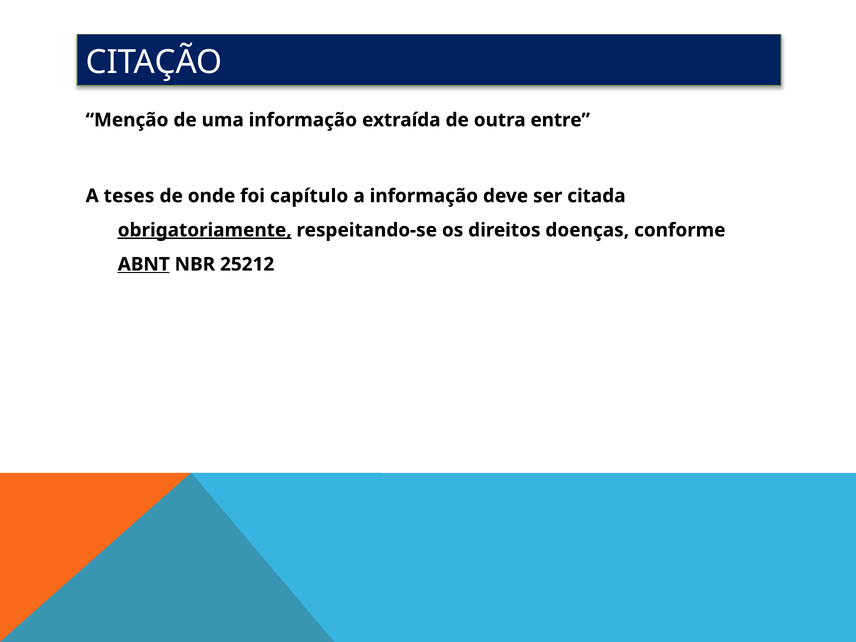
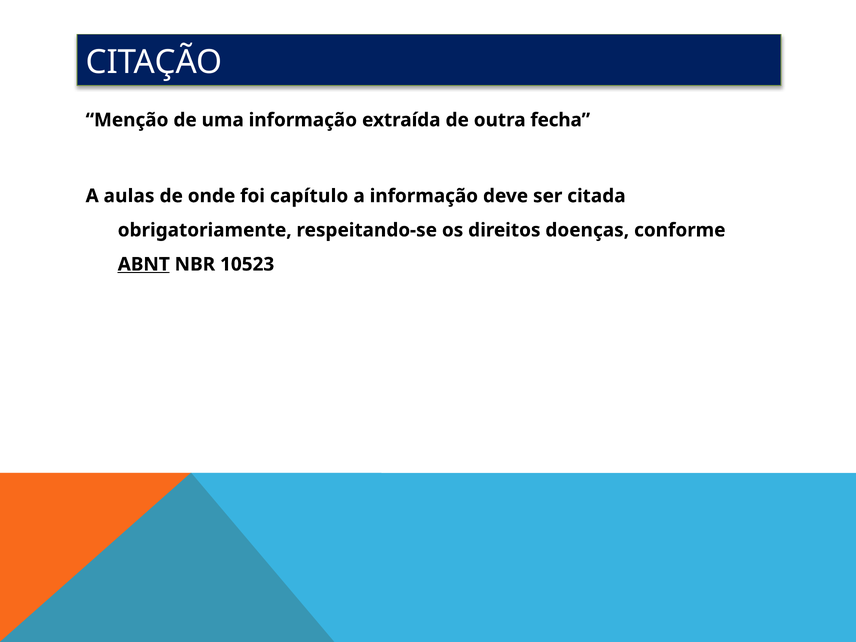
entre: entre -> fecha (560, 120)
teses: teses -> aulas (129, 196)
obrigatoriamente underline: present -> none (205, 230)
25212: 25212 -> 10523 (247, 264)
